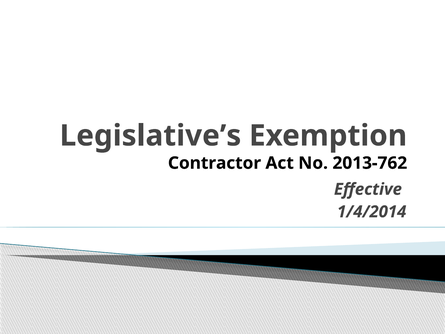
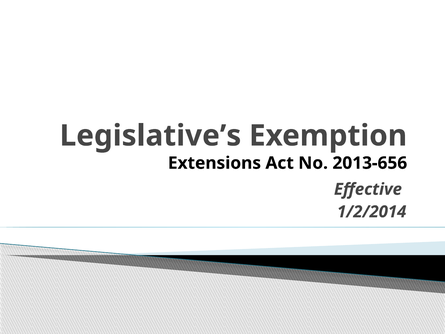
Contractor: Contractor -> Extensions (214, 163)
2013-762: 2013-762 -> 2013-656 (370, 163)
1/4/2014: 1/4/2014 -> 1/2/2014 (372, 212)
